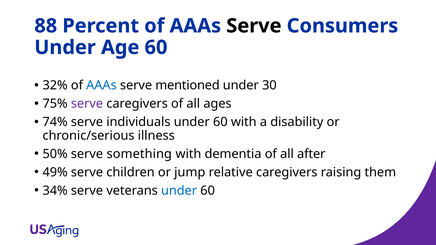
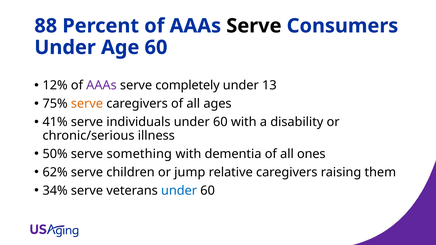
32%: 32% -> 12% (55, 86)
AAAs colour: blue -> purple (101, 86)
mentioned: mentioned -> completely (188, 86)
30: 30 -> 13 (269, 86)
serve colour: purple -> orange (87, 104)
74%: 74% -> 41% (55, 122)
after: after -> ones (311, 154)
49%: 49% -> 62% (55, 172)
